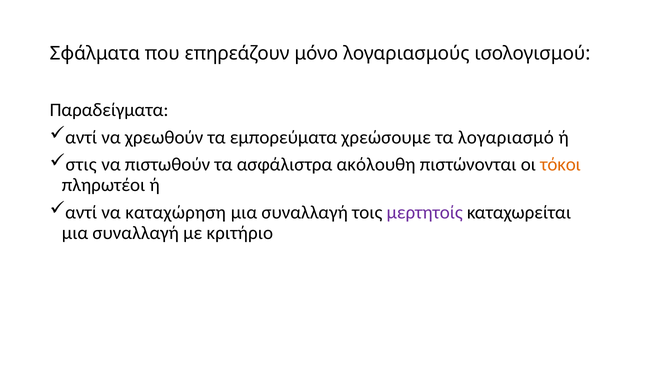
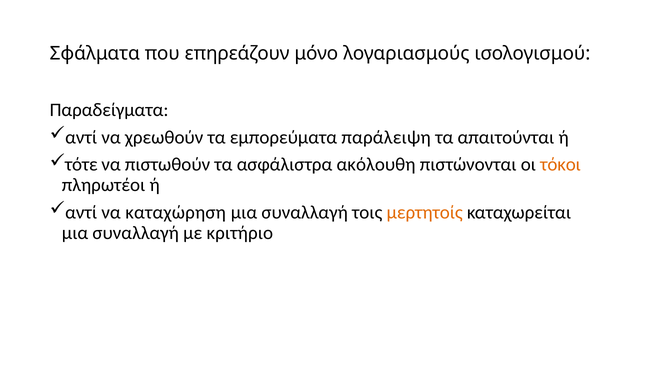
χρεώσουμε: χρεώσουμε -> παράλειψη (386, 137)
λογαριασμό: λογαριασμό -> απαιτούνται (506, 137)
στις: στις -> τότε (81, 165)
μερτητοίς colour: purple -> orange (425, 212)
